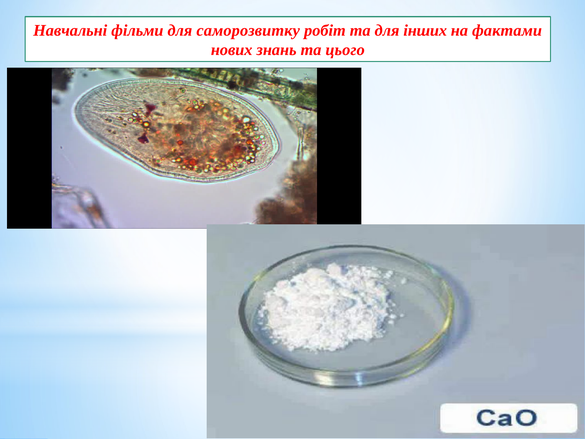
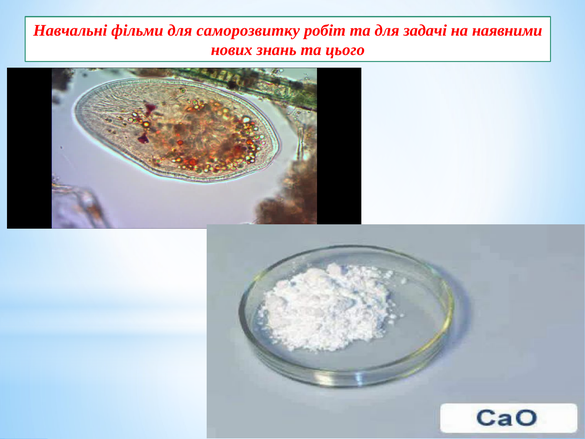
інших: інших -> задачі (425, 30)
фактами: фактами -> наявними (507, 30)
